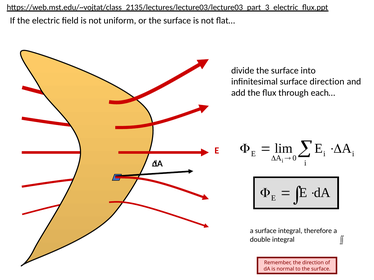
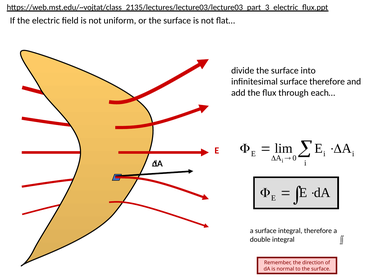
surface direction: direction -> therefore (327, 82)
